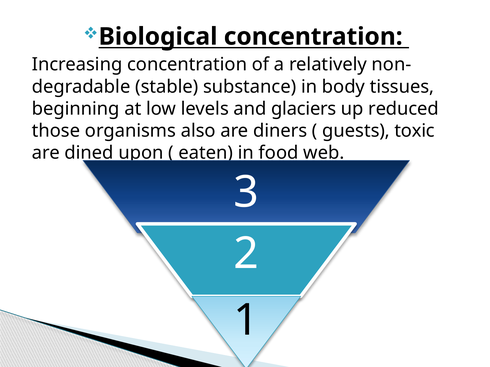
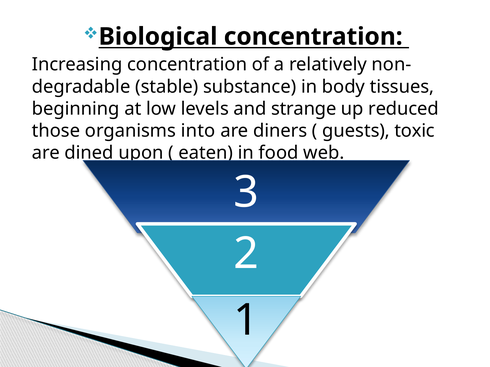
glaciers: glaciers -> strange (304, 109)
also: also -> into (198, 131)
